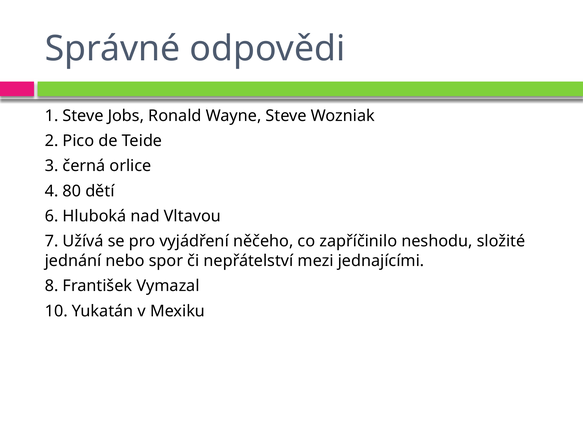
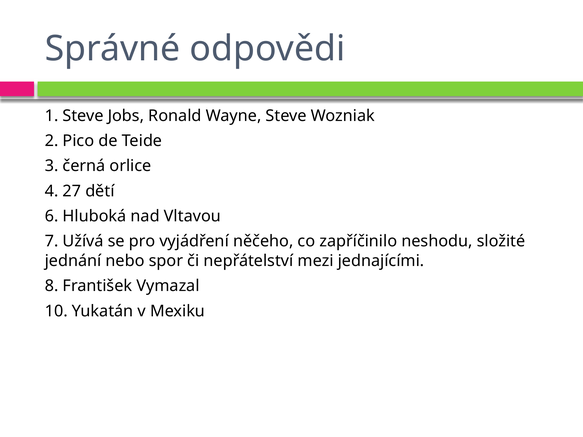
80: 80 -> 27 (72, 191)
